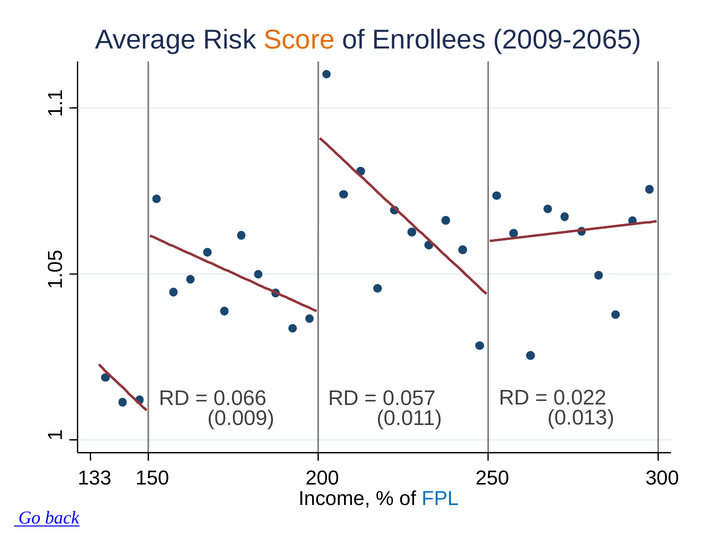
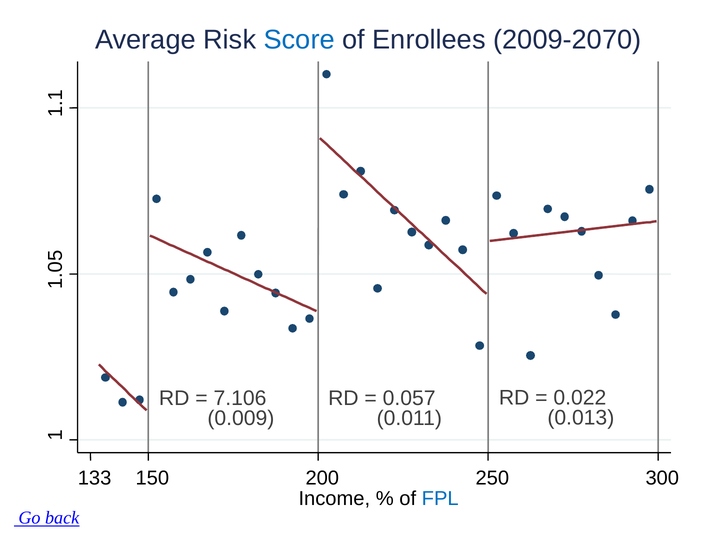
Score colour: orange -> blue (299, 40)
2009-2065: 2009-2065 -> 2009-2070 (567, 40)
0.066: 0.066 -> 7.106 (240, 399)
